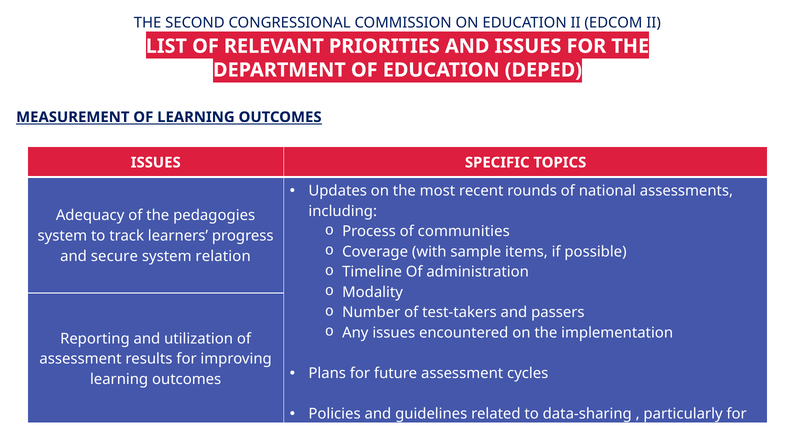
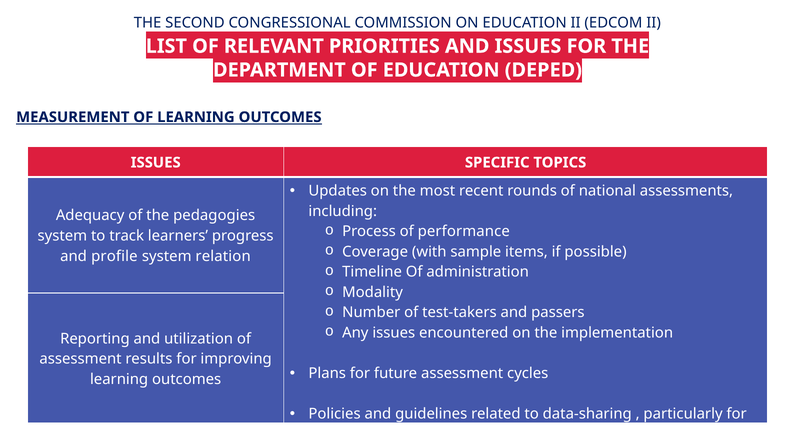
communities: communities -> performance (464, 232)
secure: secure -> profile (114, 256)
